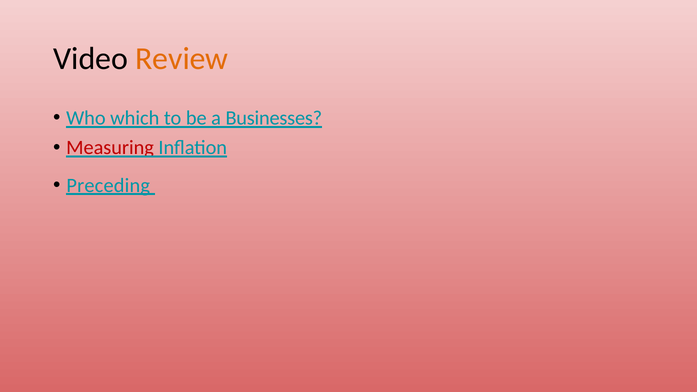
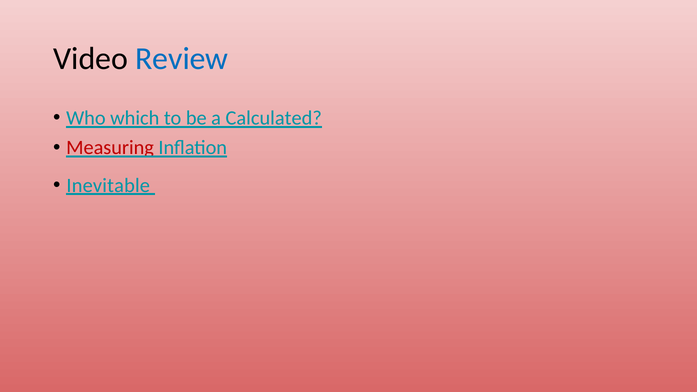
Review colour: orange -> blue (182, 59)
Businesses: Businesses -> Calculated (274, 118)
Preceding: Preceding -> Inevitable (108, 185)
